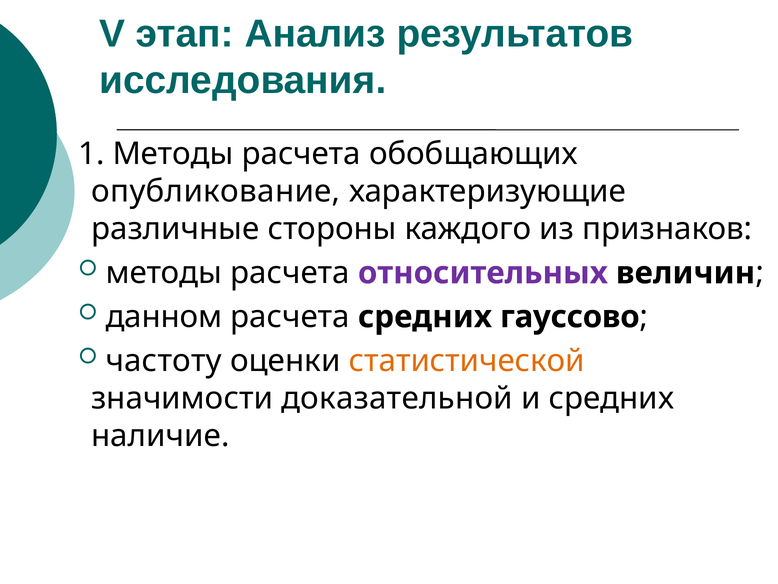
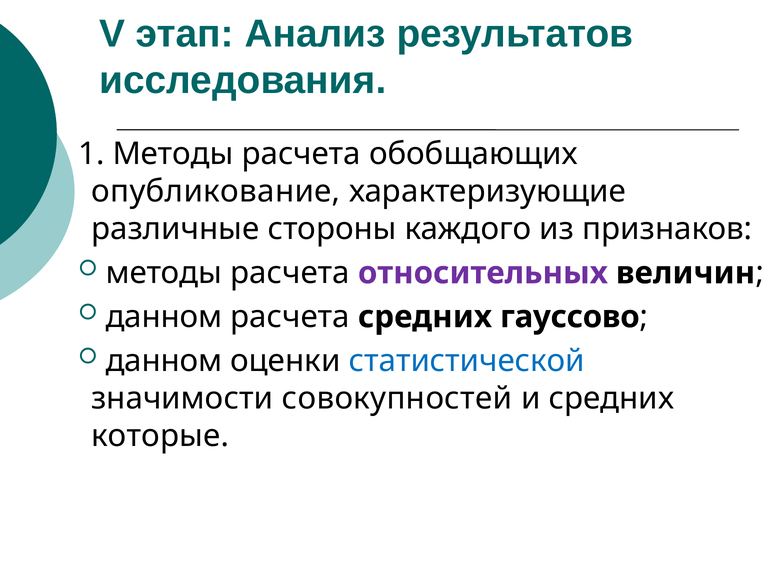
частоту: частоту -> данном (164, 360)
статистической colour: orange -> blue (467, 360)
доказательной: доказательной -> совокупностей (397, 398)
наличие: наличие -> которые (160, 436)
